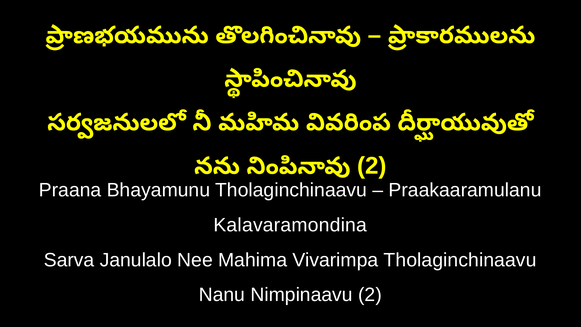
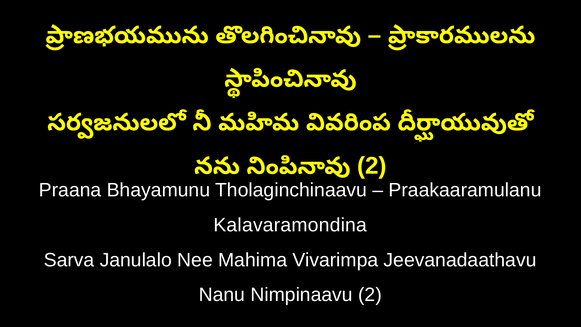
Vivarimpa Tholaginchinaavu: Tholaginchinaavu -> Jeevanadaathavu (460, 260)
